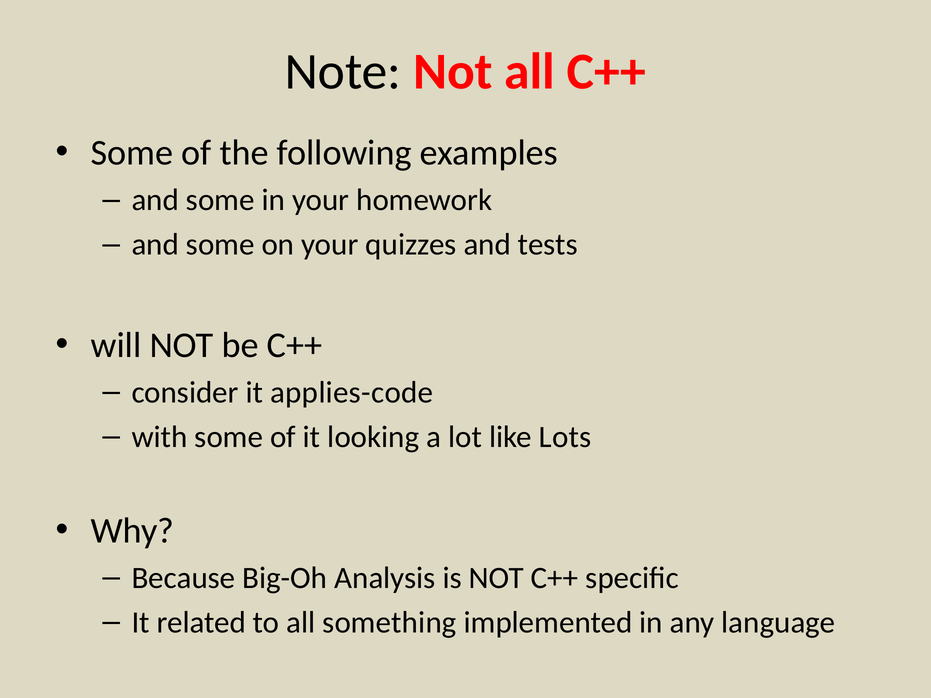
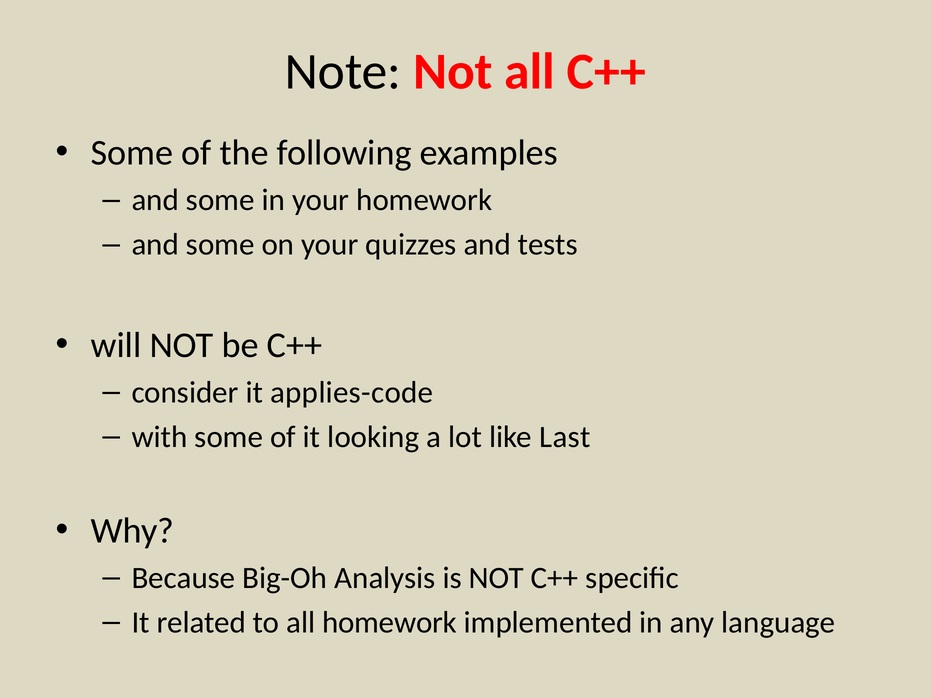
Lots: Lots -> Last (565, 437)
all something: something -> homework (390, 623)
